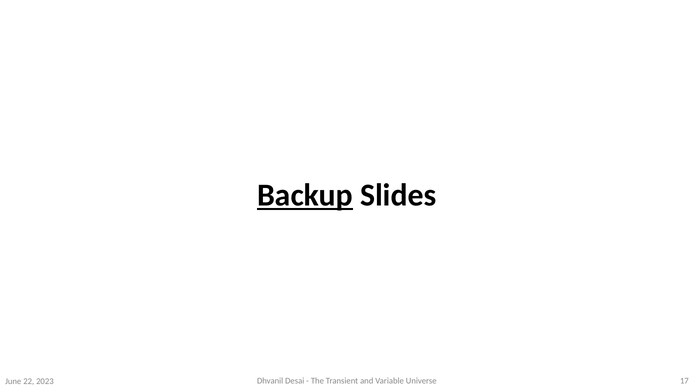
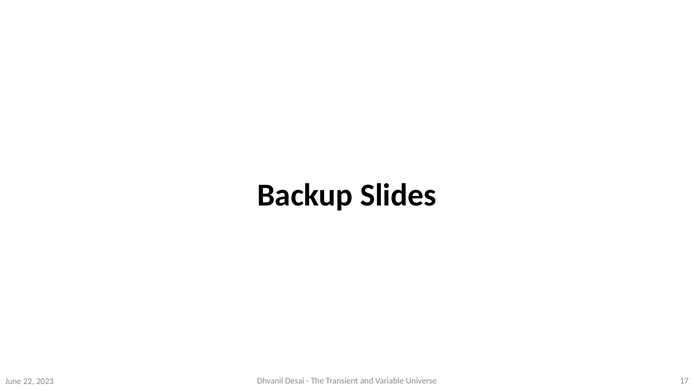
Backup underline: present -> none (305, 195)
